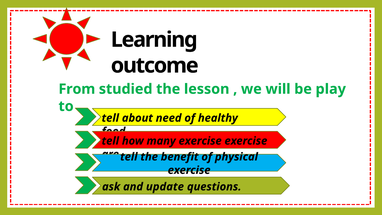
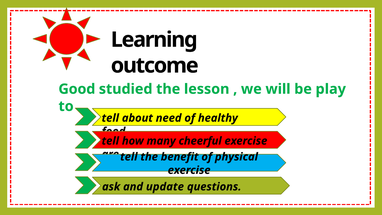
From: From -> Good (77, 89)
many exercise: exercise -> cheerful (200, 141)
